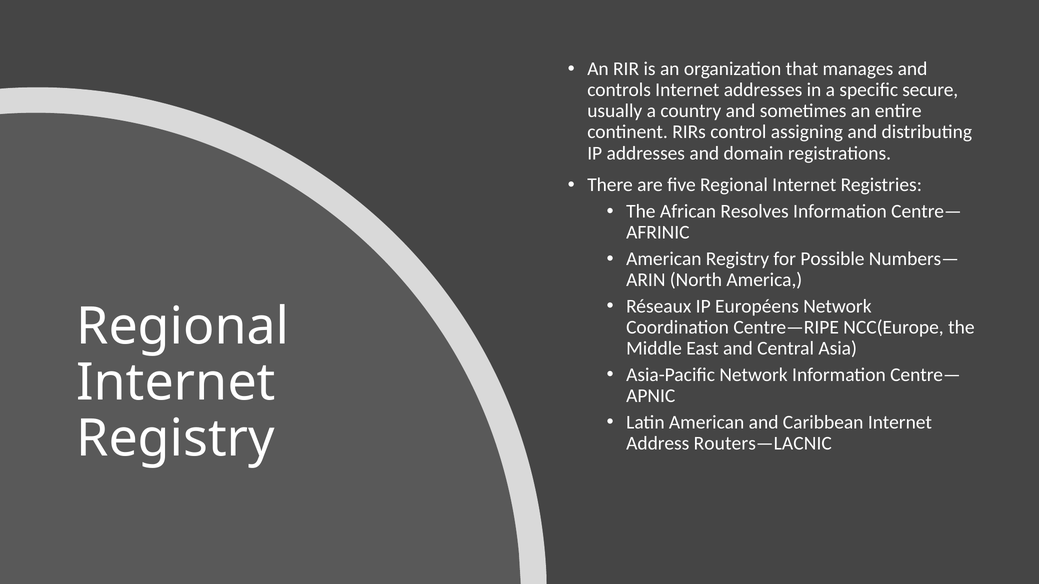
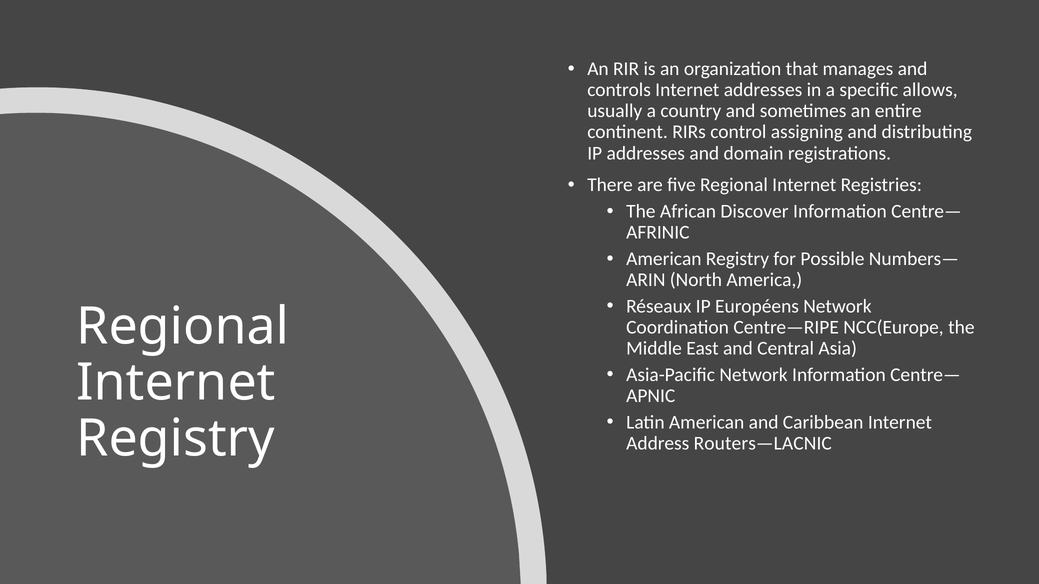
secure: secure -> allows (930, 90)
Resolves: Resolves -> Discover (755, 212)
